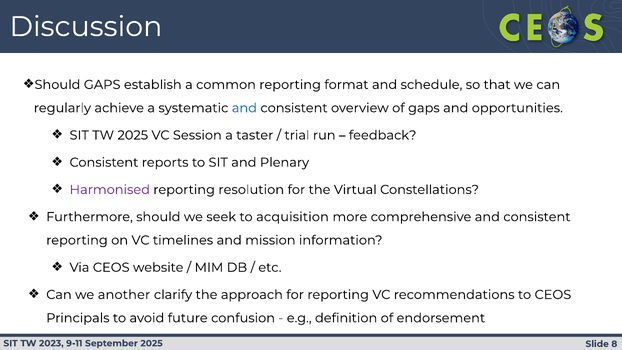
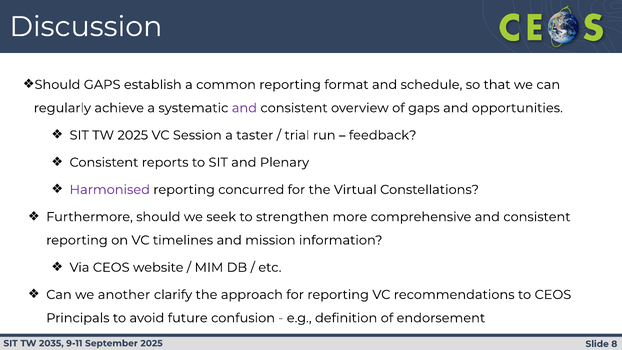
and colour: blue -> purple (244, 108)
resolution: resolution -> concurred (251, 190)
acquisition: acquisition -> strengthen (293, 217)
2023: 2023 -> 2035 (51, 343)
